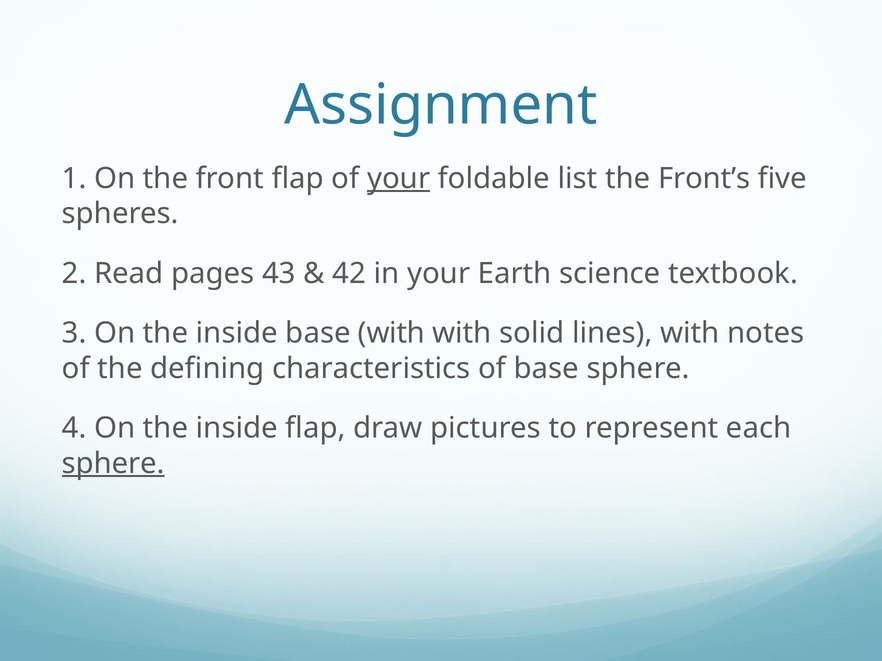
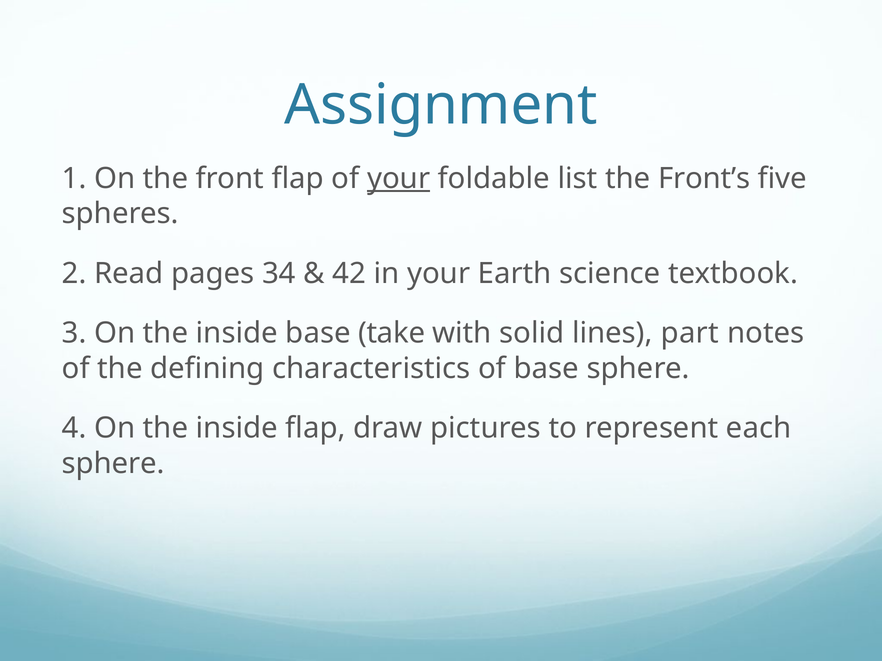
43: 43 -> 34 (279, 274)
base with: with -> take (392, 333)
lines with: with -> part (690, 333)
sphere underline: present -> none (113, 464)
